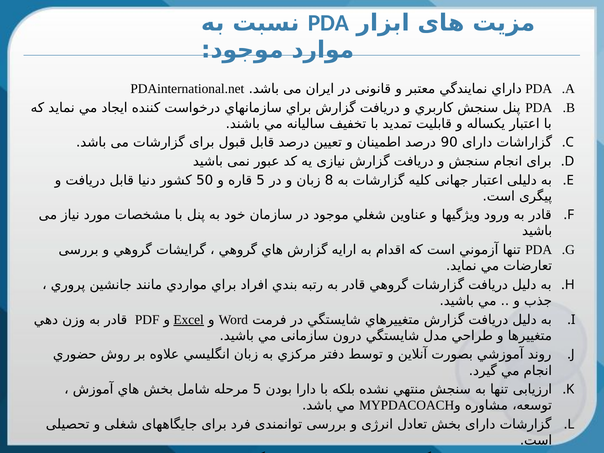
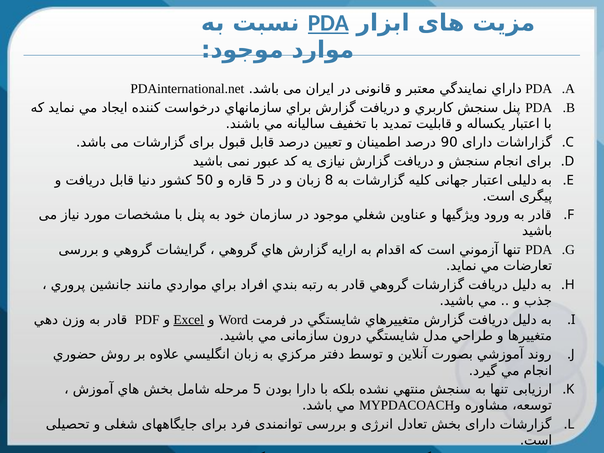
PDA underline: none -> present (328, 23)
